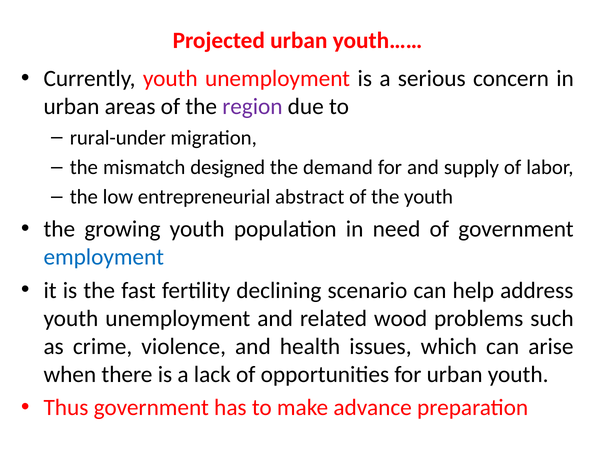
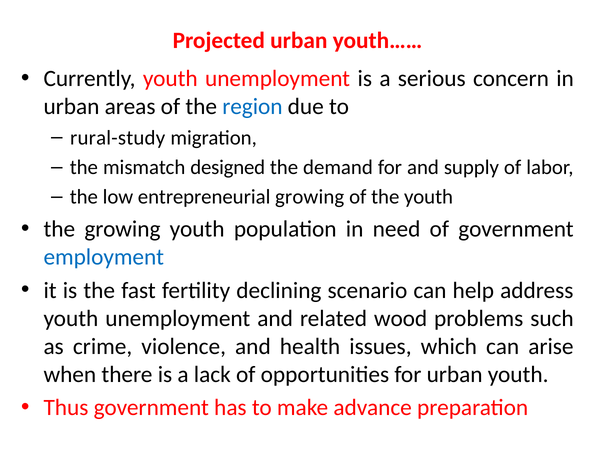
region colour: purple -> blue (252, 107)
rural-under: rural-under -> rural-study (118, 138)
entrepreneurial abstract: abstract -> growing (310, 197)
